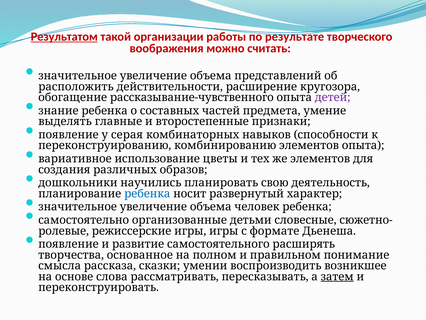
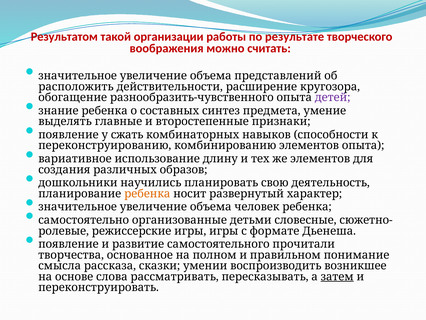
Результатом underline: present -> none (64, 37)
рассказывание-чувственного: рассказывание-чувственного -> разнообразить-чувственного (192, 97)
частей: частей -> синтез (221, 111)
серая: серая -> сжать (127, 135)
цветы: цветы -> длину (220, 159)
ребенка colour: blue -> orange (147, 193)
расширять: расширять -> прочитали (304, 244)
